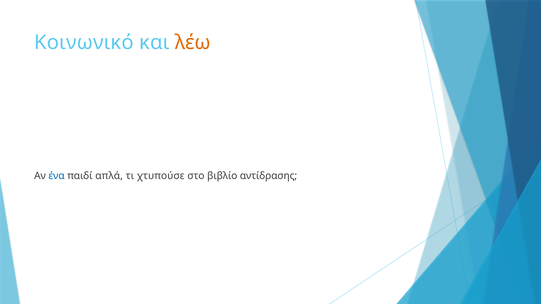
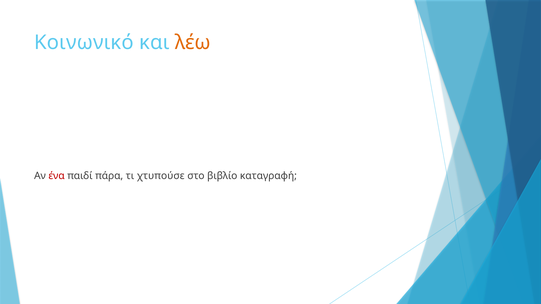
ένα colour: blue -> red (57, 176)
απλά: απλά -> πάρα (109, 176)
αντίδρασης: αντίδρασης -> καταγραφή (268, 176)
